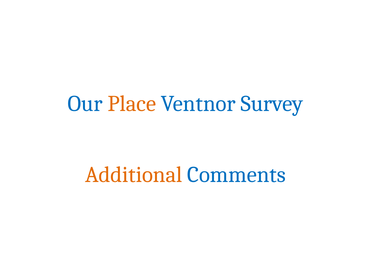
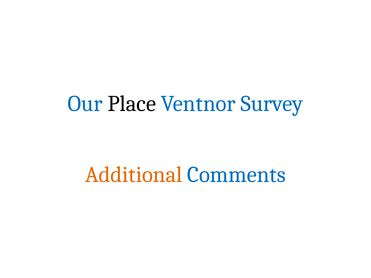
Place colour: orange -> black (132, 104)
